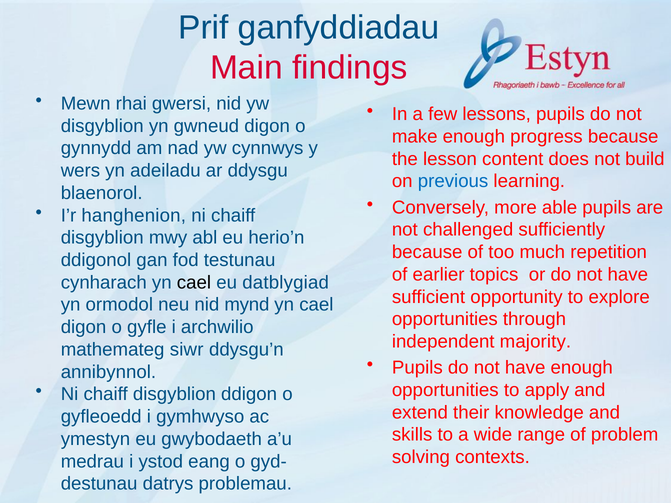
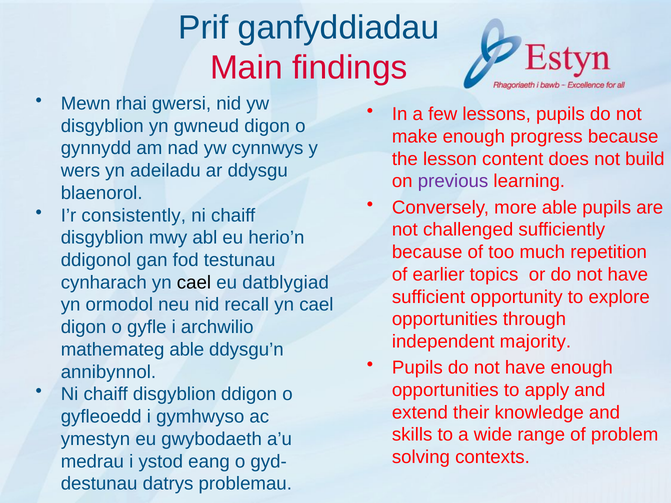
previous colour: blue -> purple (453, 181)
hanghenion: hanghenion -> consistently (134, 215)
mynd: mynd -> recall (247, 305)
mathemateg siwr: siwr -> able (187, 350)
